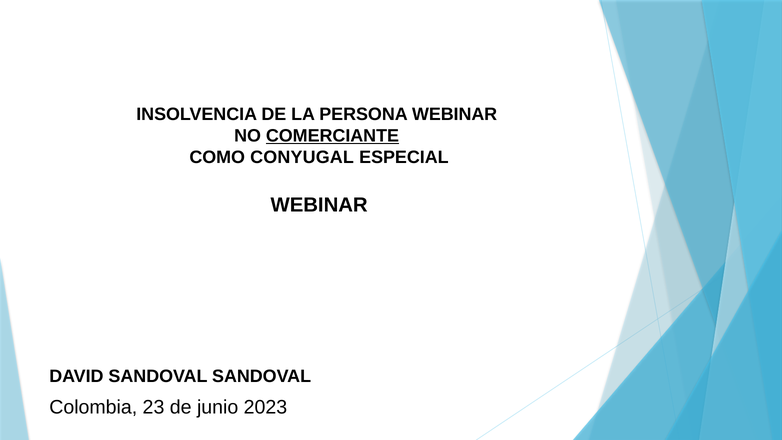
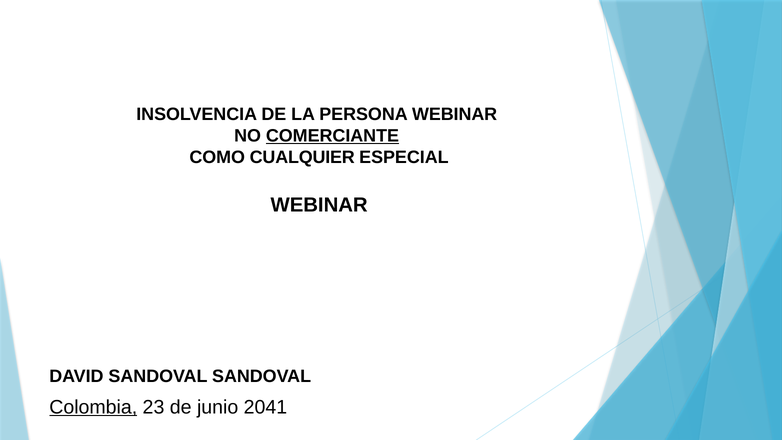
CONYUGAL: CONYUGAL -> CUALQUIER (302, 157)
Colombia underline: none -> present (93, 407)
2023: 2023 -> 2041 (265, 407)
